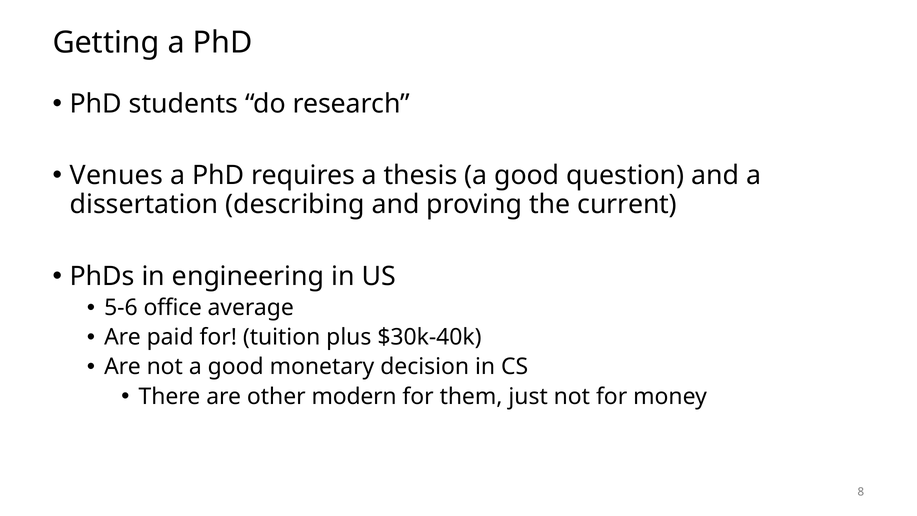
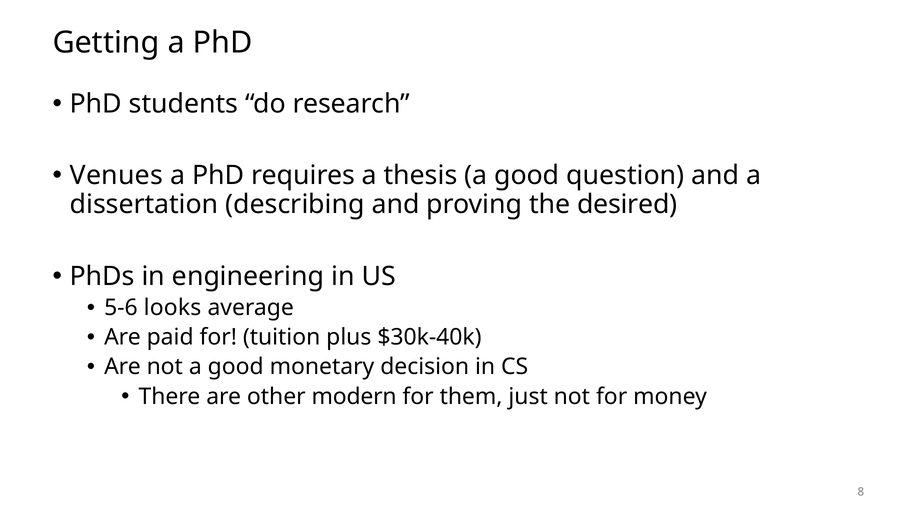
current: current -> desired (627, 204)
office: office -> looks (173, 308)
